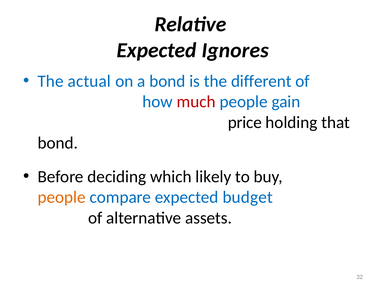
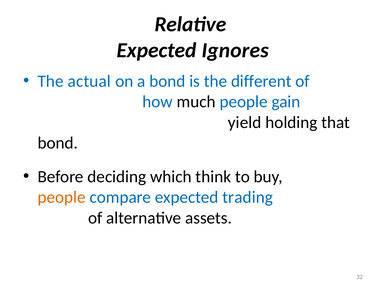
much colour: red -> black (196, 102)
price: price -> yield (245, 122)
likely: likely -> think (213, 176)
budget: budget -> trading (248, 197)
